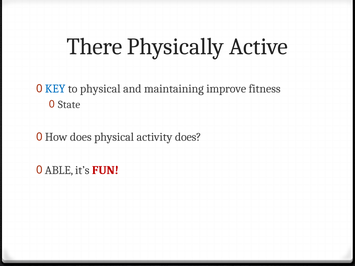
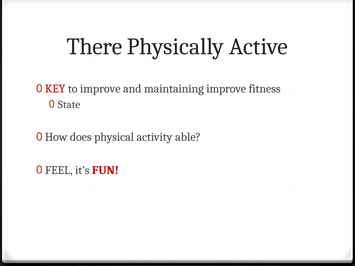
KEY colour: blue -> red (55, 89)
to physical: physical -> improve (100, 89)
activity does: does -> able (188, 137)
ABLE: ABLE -> FEEL (59, 170)
